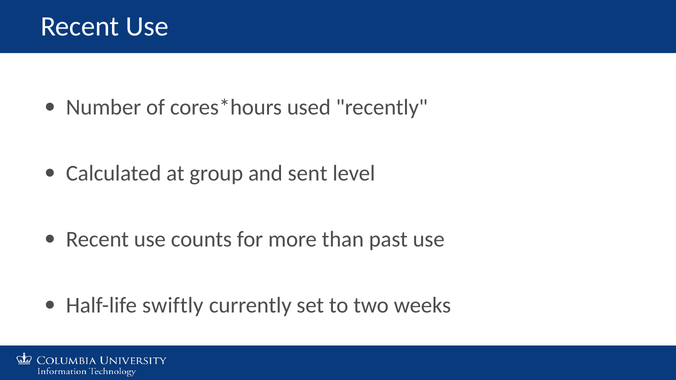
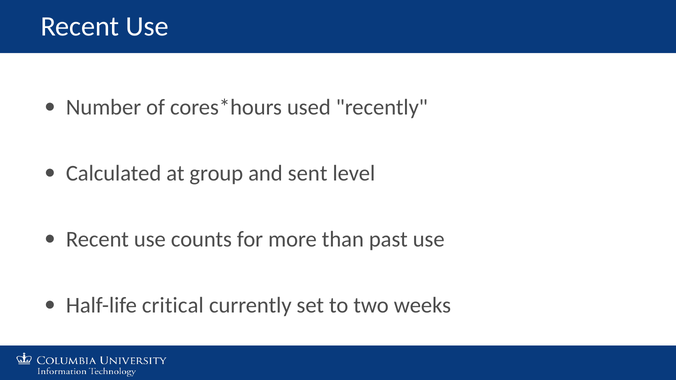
swiftly: swiftly -> critical (173, 306)
